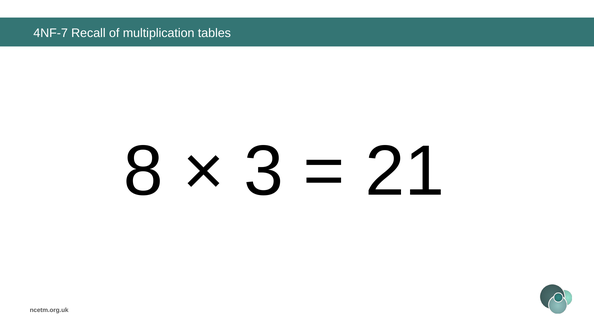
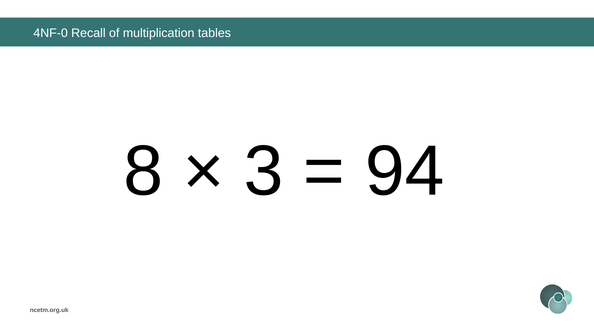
4NF-7: 4NF-7 -> 4NF-0 (51, 33)
21: 21 -> 94 (405, 171)
